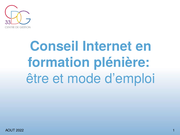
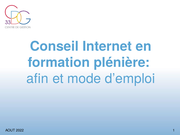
être: être -> afin (37, 79)
